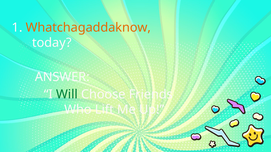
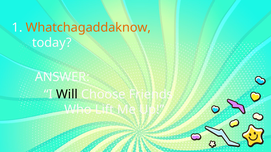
Will colour: green -> black (67, 95)
